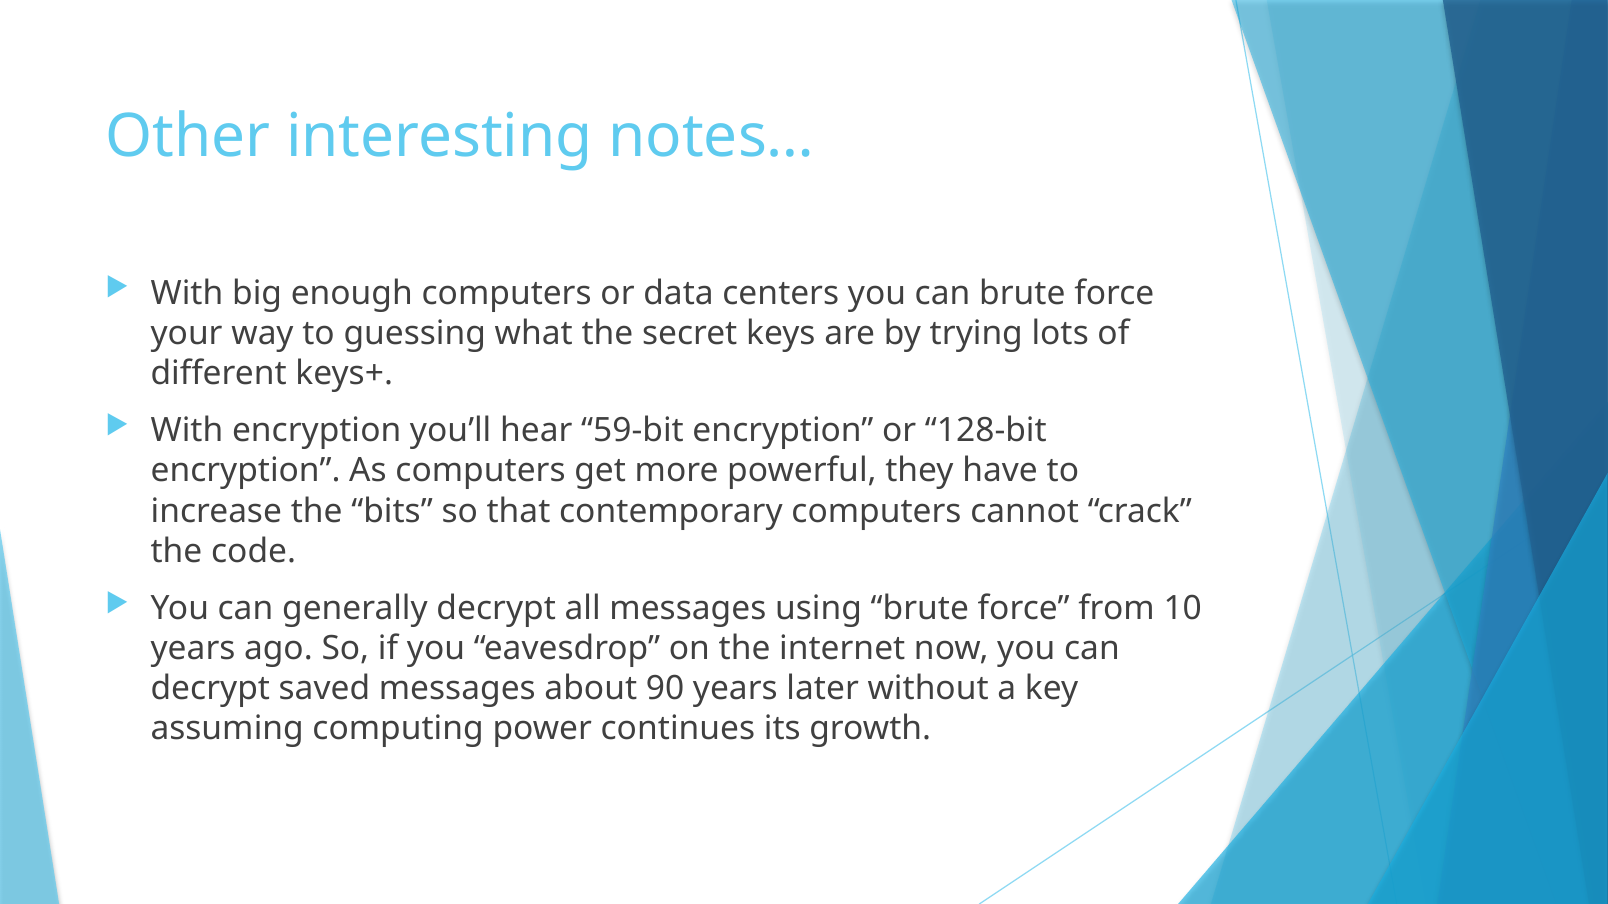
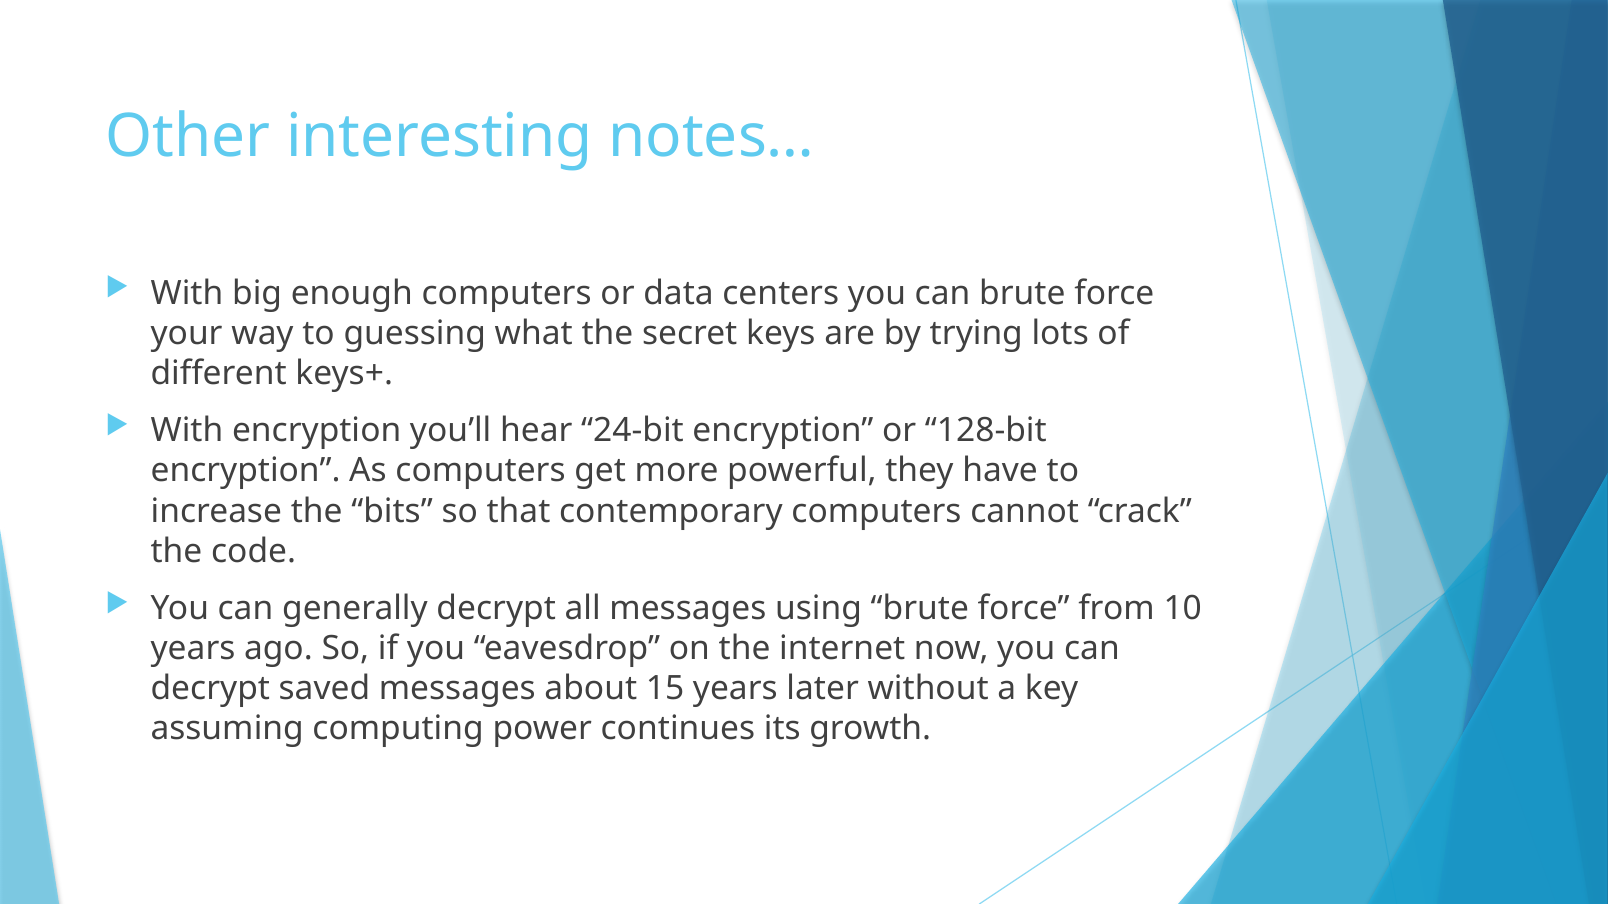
59-bit: 59-bit -> 24-bit (632, 431)
90: 90 -> 15 (665, 689)
